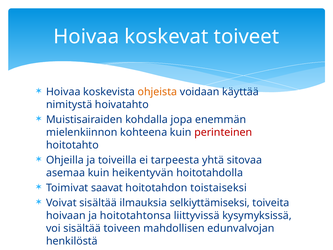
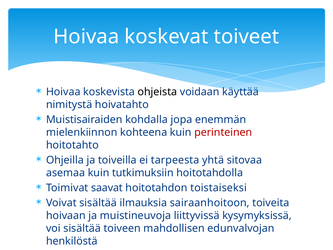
ohjeista colour: orange -> black (157, 92)
heikentyvän: heikentyvän -> tutkimuksiin (143, 173)
selkiyttämiseksi: selkiyttämiseksi -> sairaanhoitoon (210, 203)
hoitotahtonsa: hoitotahtonsa -> muistineuvoja (136, 215)
